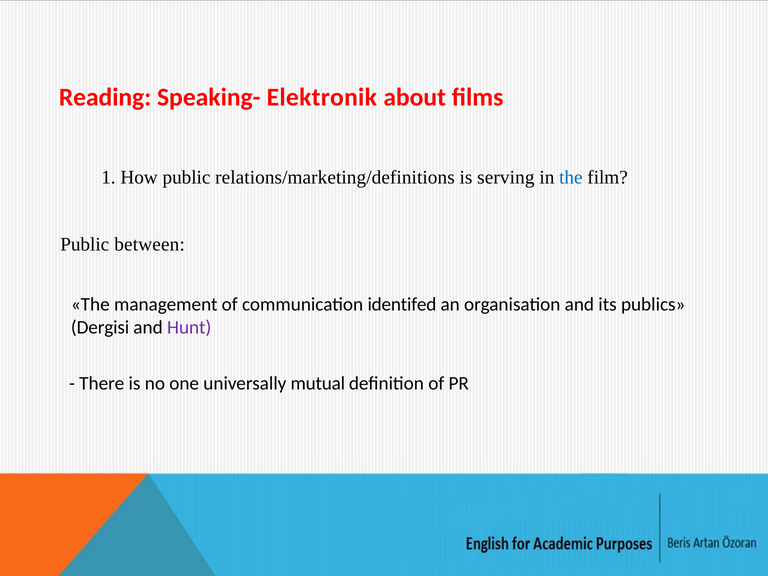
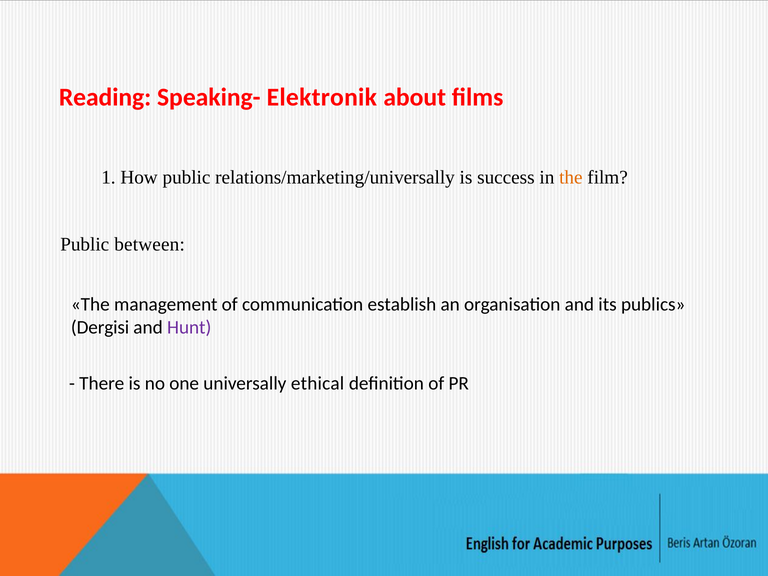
relations/marketing/definitions: relations/marketing/definitions -> relations/marketing/universally (335, 177)
serving: serving -> success (506, 177)
the colour: blue -> orange (571, 177)
identifed: identifed -> establish (402, 305)
mutual: mutual -> ethical (318, 383)
